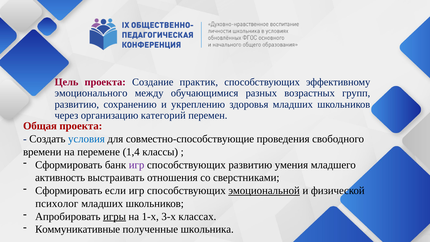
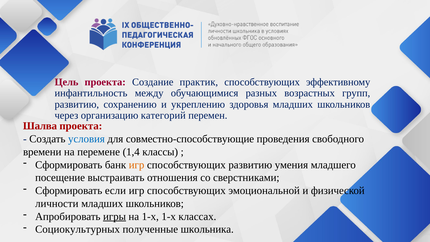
эмоционального: эмоционального -> инфантильность (91, 93)
Общая: Общая -> Шалва (40, 126)
игр colour: purple -> orange (137, 165)
активность: активность -> посещение (60, 178)
эмоциональной underline: present -> none (264, 191)
психолог: психолог -> личности (57, 203)
1-х 3-х: 3-х -> 1-х (169, 216)
Коммуникативные: Коммуникативные -> Социокультурных (78, 229)
